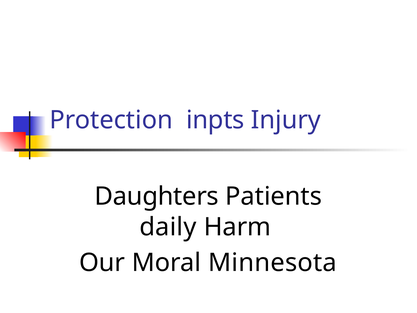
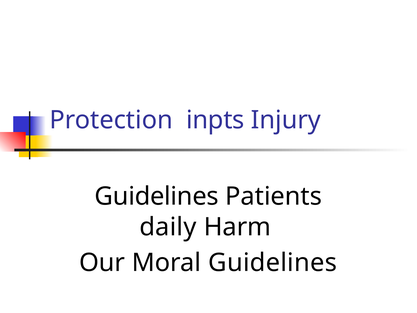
Daughters: Daughters -> Guidelines (157, 196)
Moral Minnesota: Minnesota -> Guidelines (273, 263)
